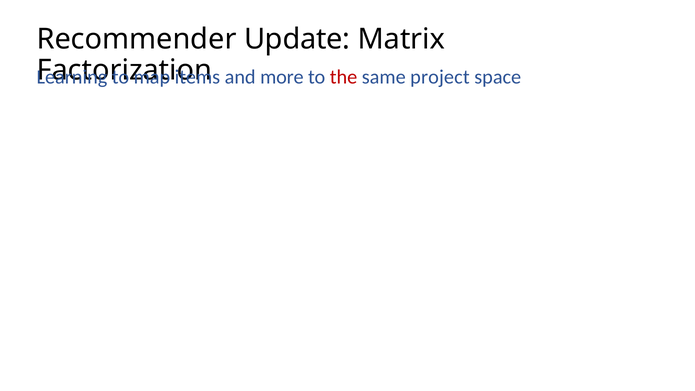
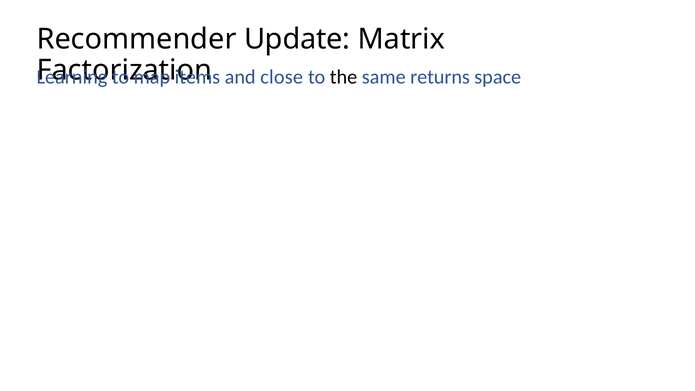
more: more -> close (282, 77)
the colour: red -> black (344, 77)
project: project -> returns (440, 77)
